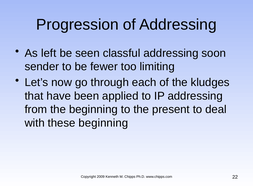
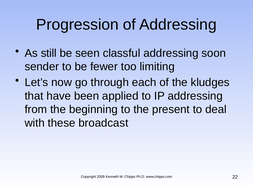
left: left -> still (49, 53)
these beginning: beginning -> broadcast (103, 123)
